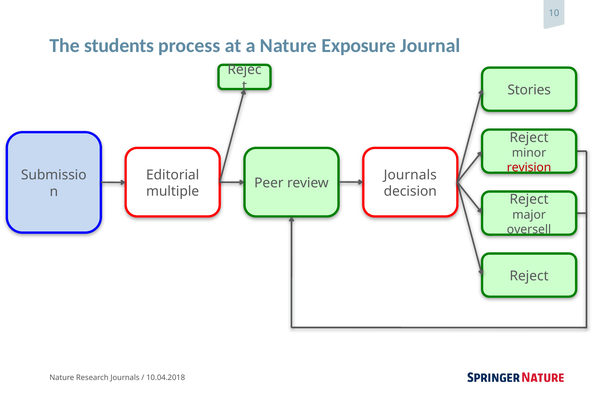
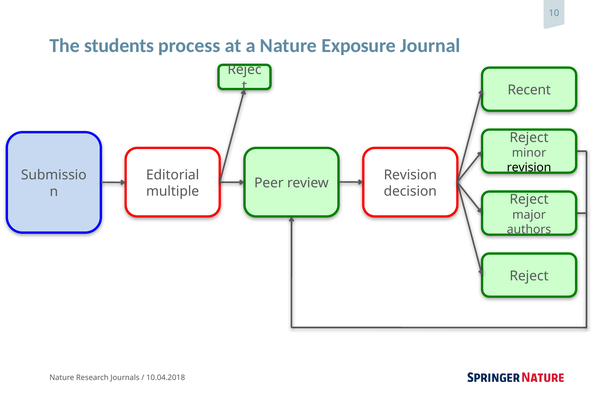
Stories: Stories -> Recent (529, 90)
revision colour: red -> black (529, 168)
Journals: Journals -> Revision (410, 175)
oversell: oversell -> authors (529, 230)
